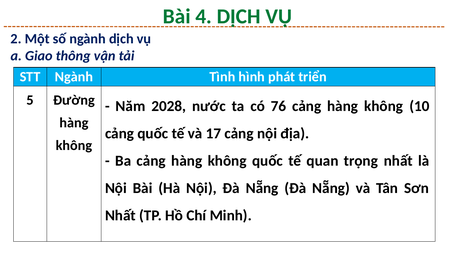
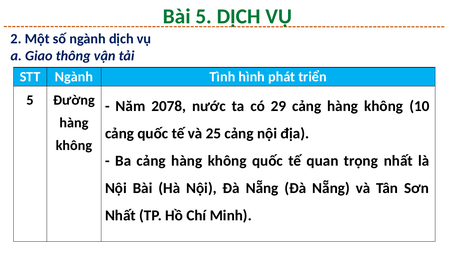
Bài 4: 4 -> 5 (204, 17)
2028: 2028 -> 2078 (169, 106)
76: 76 -> 29 (279, 106)
17: 17 -> 25 (213, 134)
